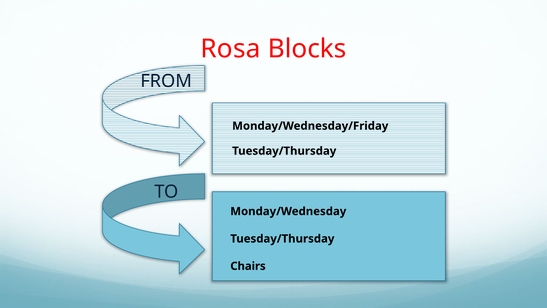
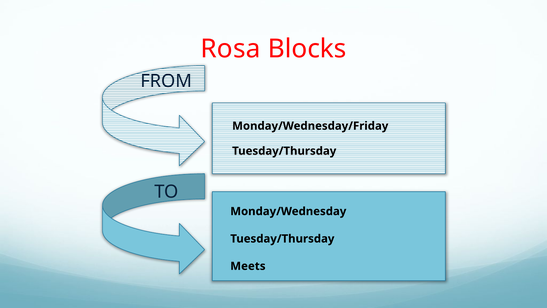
Chairs: Chairs -> Meets (248, 266)
